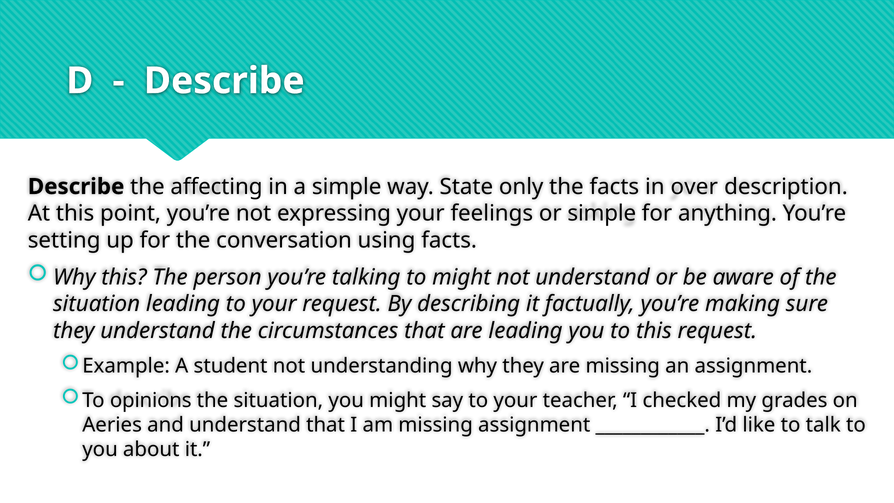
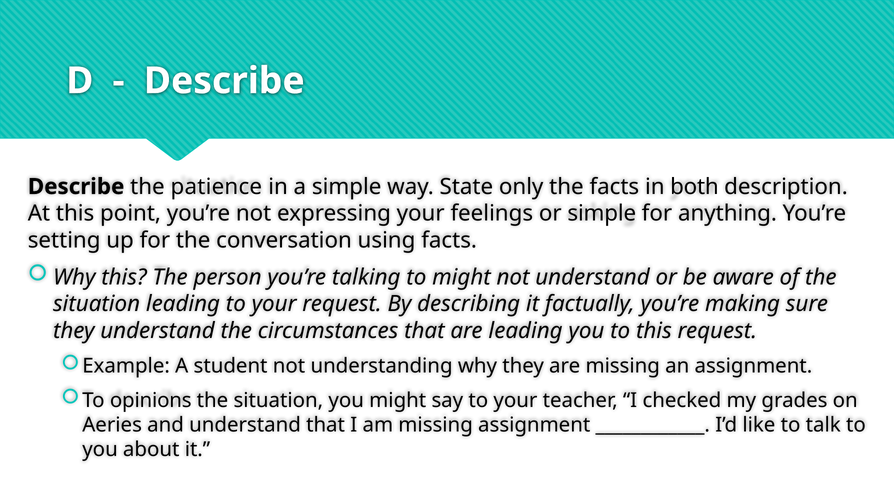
affecting: affecting -> patience (216, 187)
over: over -> both (694, 187)
